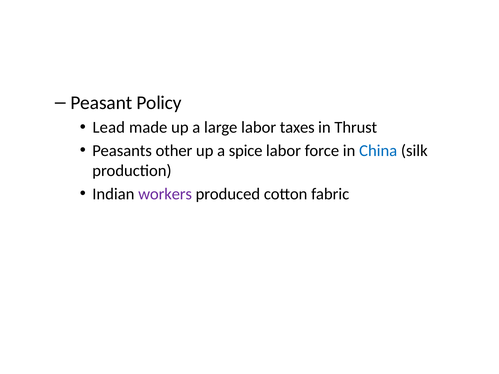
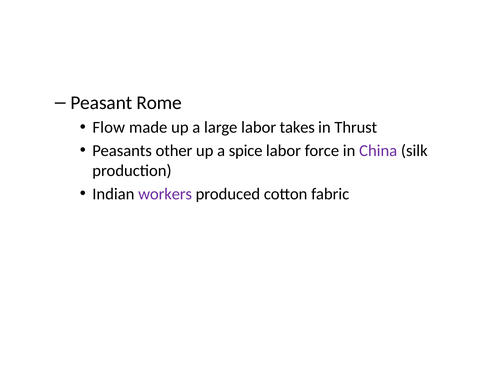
Policy: Policy -> Rome (159, 103)
Lead: Lead -> Flow (109, 128)
taxes: taxes -> takes (297, 128)
China colour: blue -> purple (378, 151)
